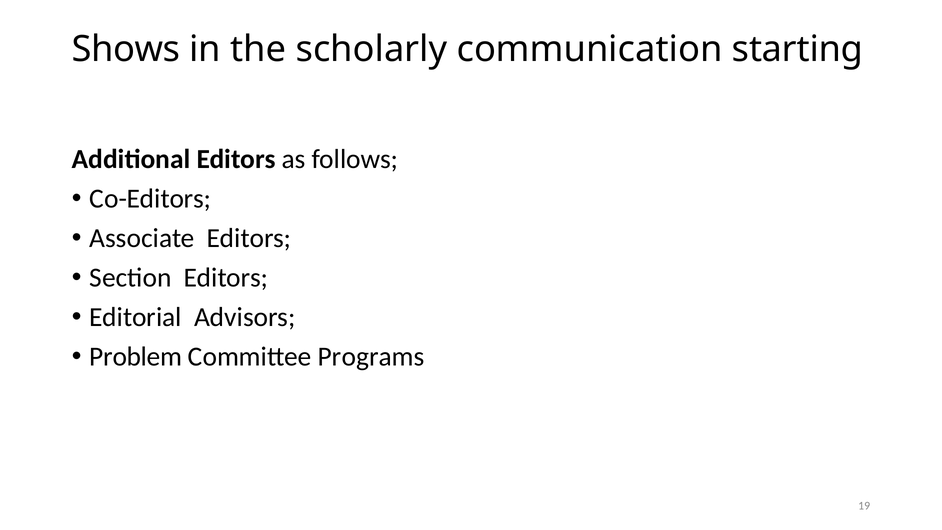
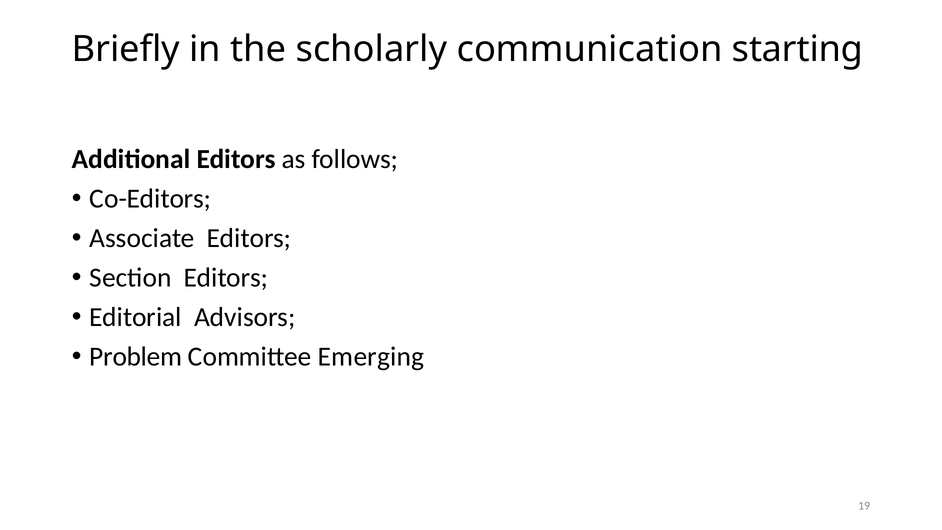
Shows: Shows -> Briefly (126, 49)
Programs: Programs -> Emerging (371, 357)
